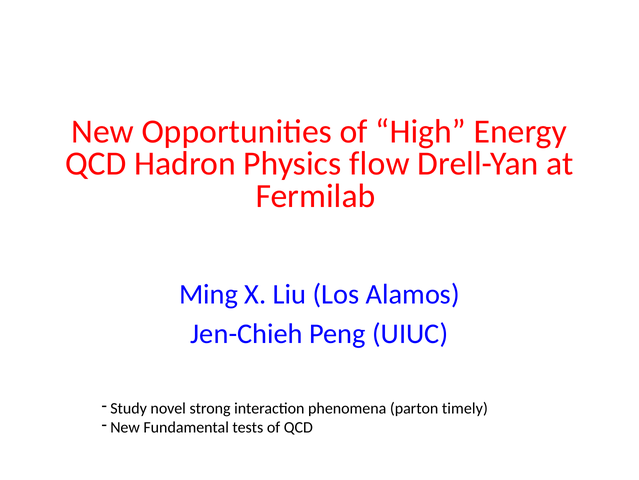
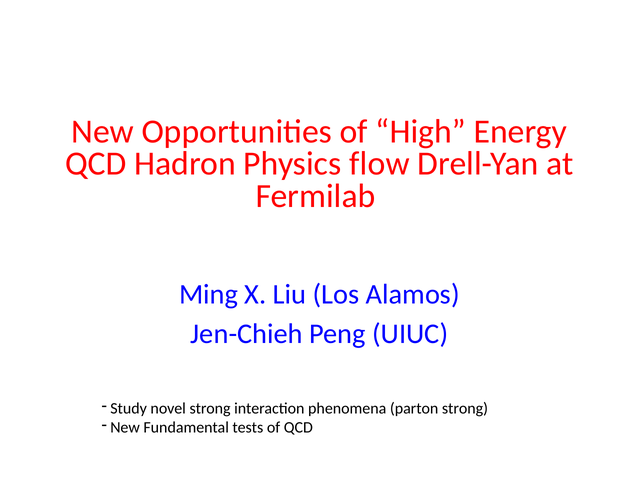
parton timely: timely -> strong (465, 408)
